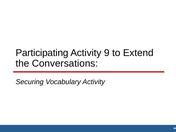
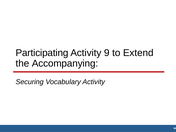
Conversations: Conversations -> Accompanying (65, 63)
